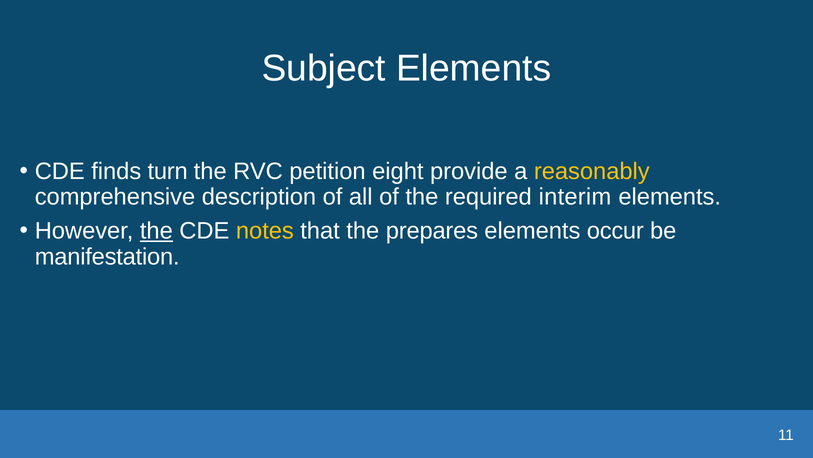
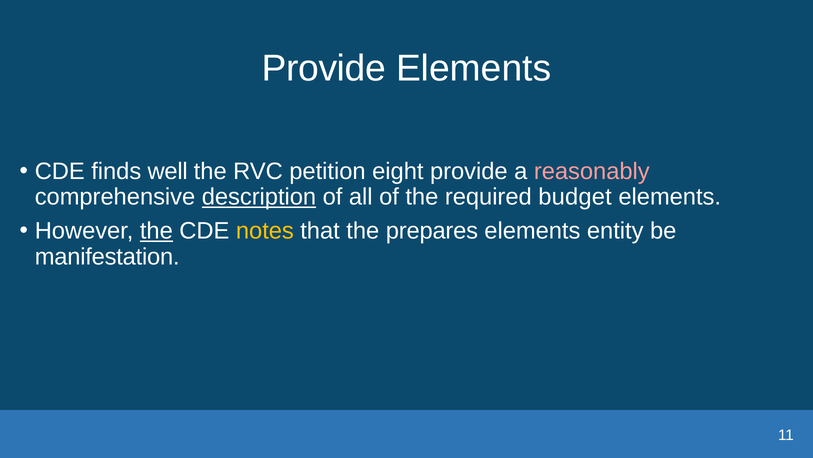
Subject: Subject -> Provide (324, 68)
turn: turn -> well (168, 171)
reasonably colour: yellow -> pink (592, 171)
description underline: none -> present (259, 197)
interim: interim -> budget (575, 197)
occur: occur -> entity (615, 231)
